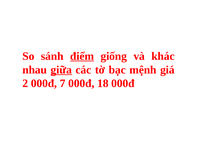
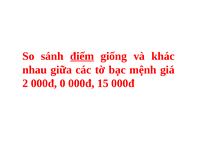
giữa underline: present -> none (61, 70)
7: 7 -> 0 (63, 83)
18: 18 -> 15 (103, 83)
